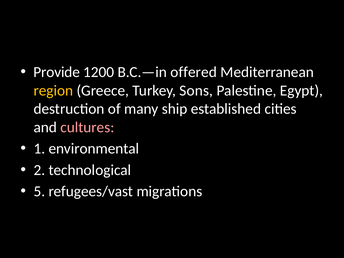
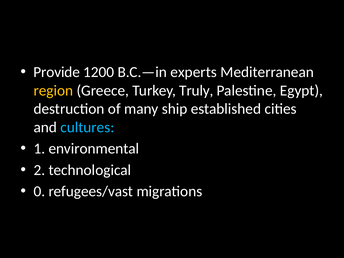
offered: offered -> experts (194, 72)
Sons: Sons -> Truly (196, 91)
cultures colour: pink -> light blue (87, 127)
5: 5 -> 0 (39, 191)
